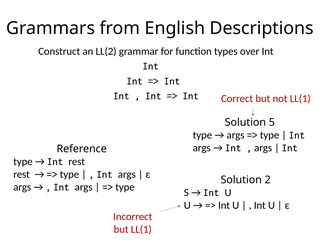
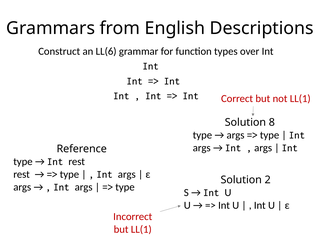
LL(2: LL(2 -> LL(6 (106, 51)
5: 5 -> 8 (272, 122)
